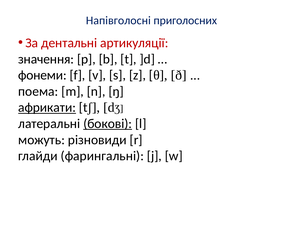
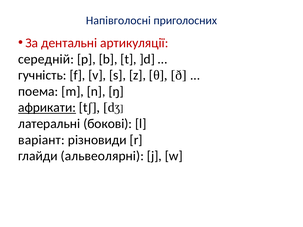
значення: значення -> середній (46, 59)
фонеми: фонеми -> гучність (42, 75)
бокові underline: present -> none (108, 124)
можуть: можуть -> варіант (41, 140)
фарингальні: фарингальні -> альвеолярні (102, 156)
